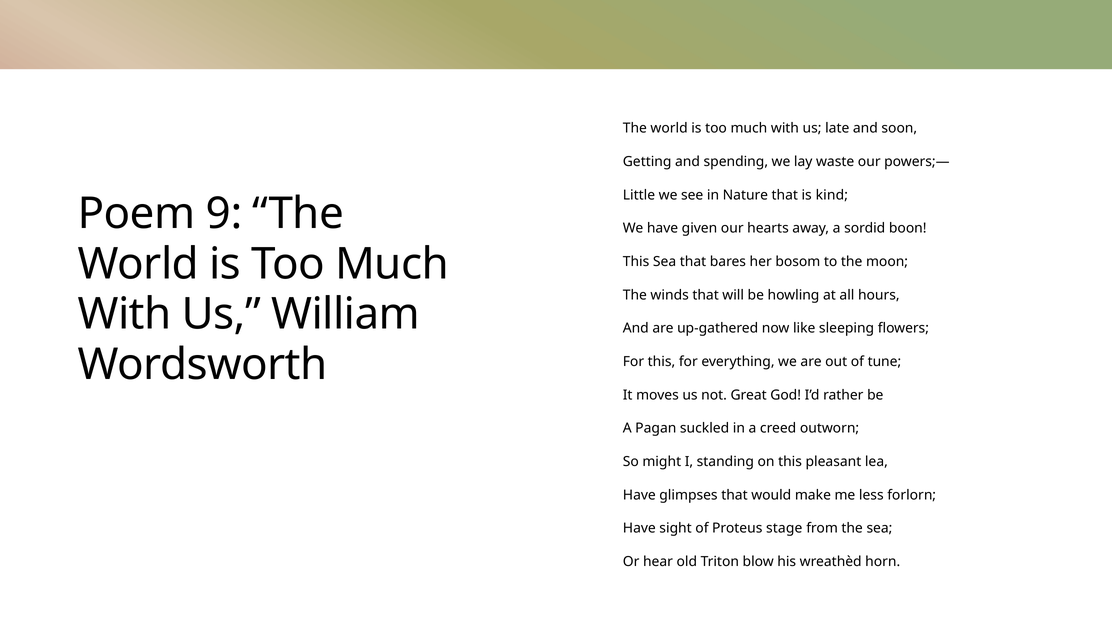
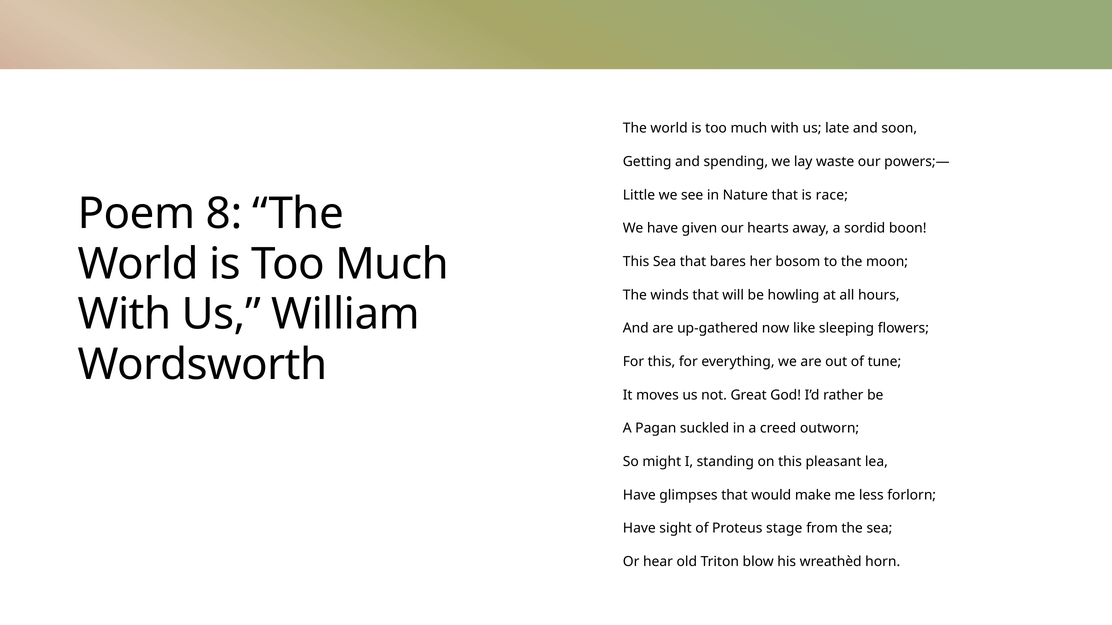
kind: kind -> race (832, 195)
9: 9 -> 8 (224, 214)
